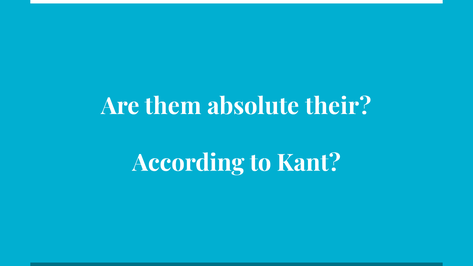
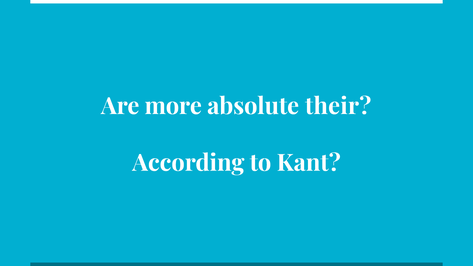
them: them -> more (173, 106)
